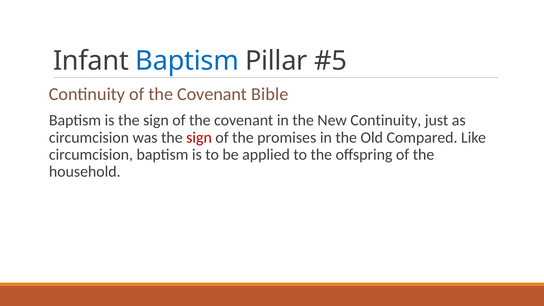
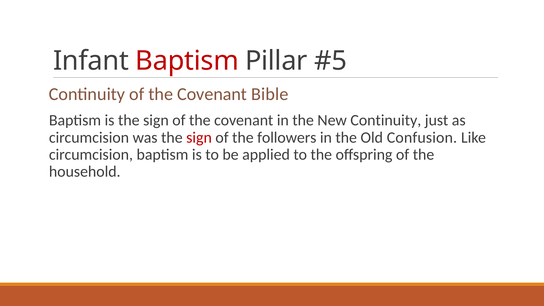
Baptism colour: blue -> red (187, 61)
promises: promises -> followers (287, 137)
Compared: Compared -> Confusion (422, 137)
